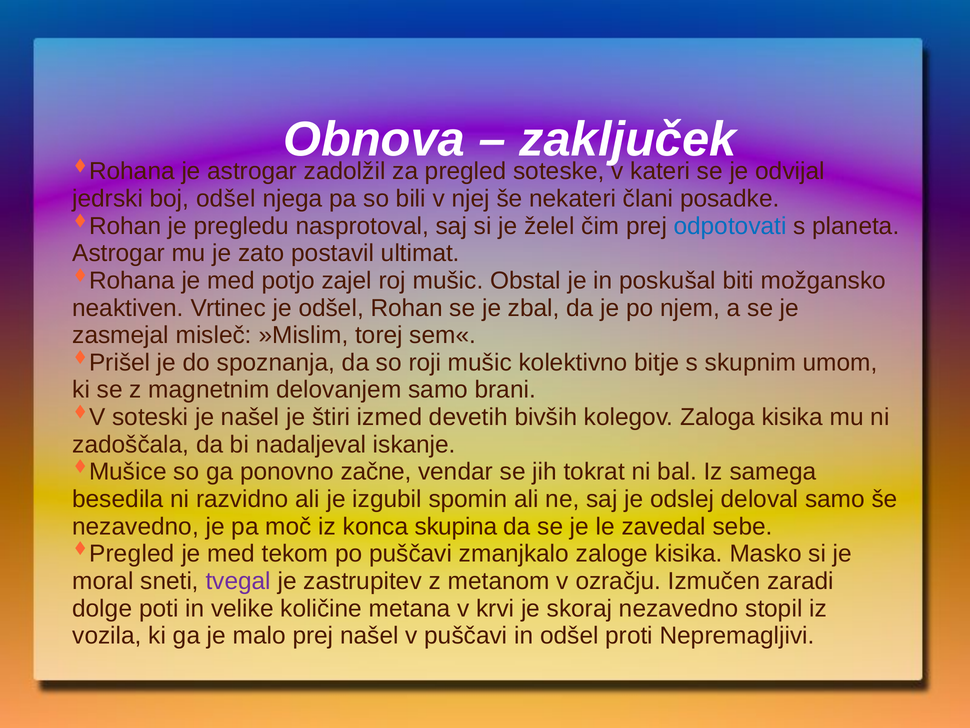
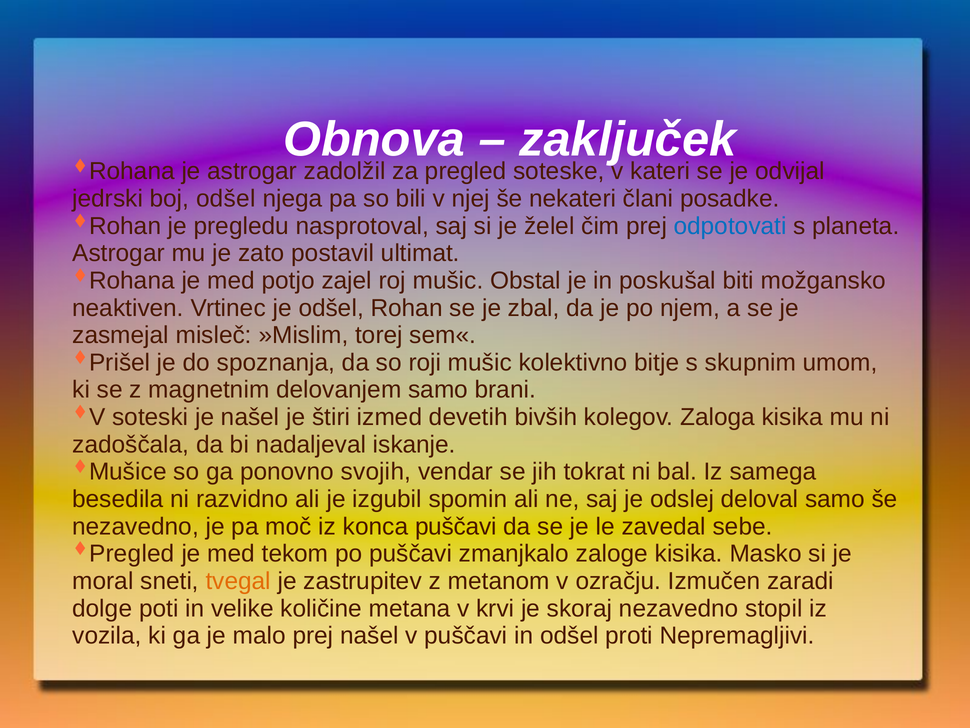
začne: začne -> svojih (376, 471)
konca skupina: skupina -> puščavi (456, 526)
tvegal colour: purple -> orange (238, 581)
